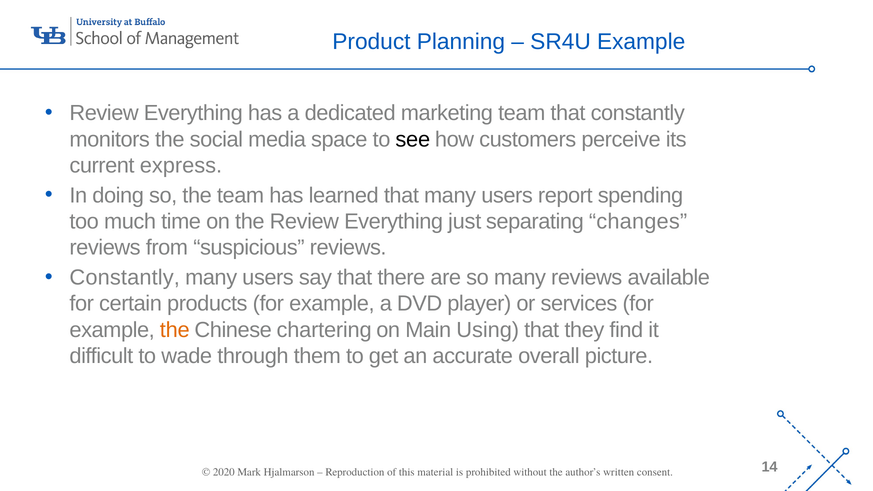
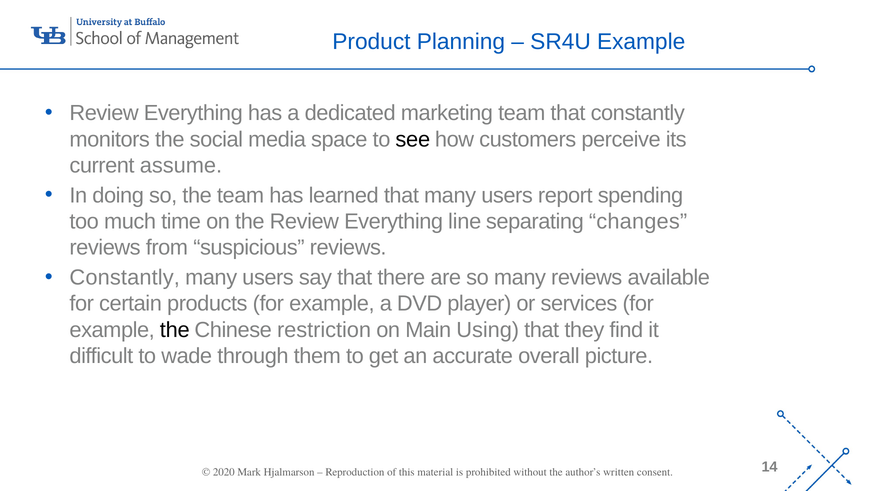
express: express -> assume (181, 166)
just: just -> line (465, 222)
the colour: orange -> black (175, 330)
chartering: chartering -> restriction (324, 330)
